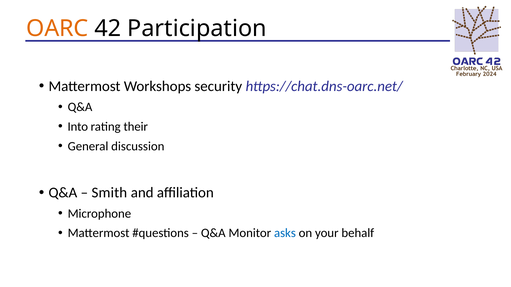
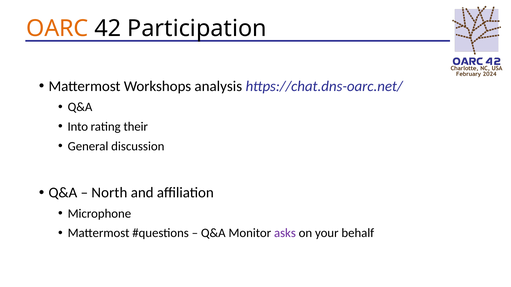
security: security -> analysis (218, 86)
Smith: Smith -> North (109, 193)
asks colour: blue -> purple (285, 233)
